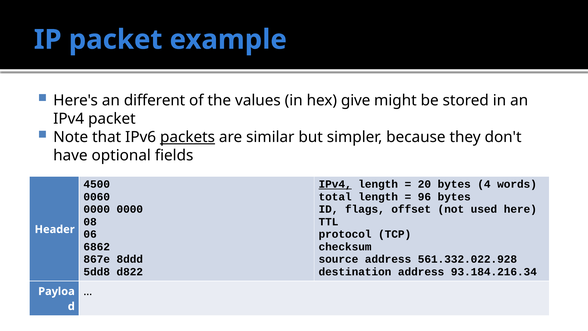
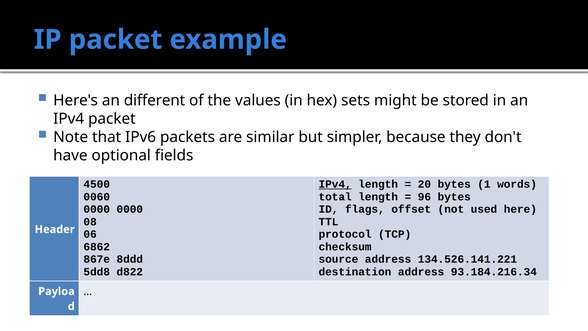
give: give -> sets (356, 100)
packets underline: present -> none (188, 137)
4: 4 -> 1 (484, 184)
561.332.022.928: 561.332.022.928 -> 134.526.141.221 (467, 259)
